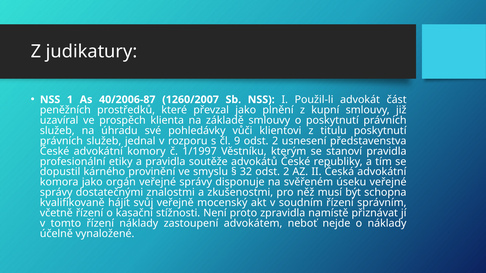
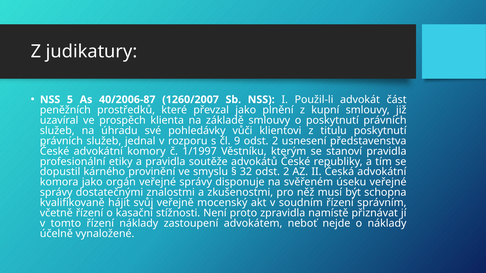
1: 1 -> 5 (70, 100)
